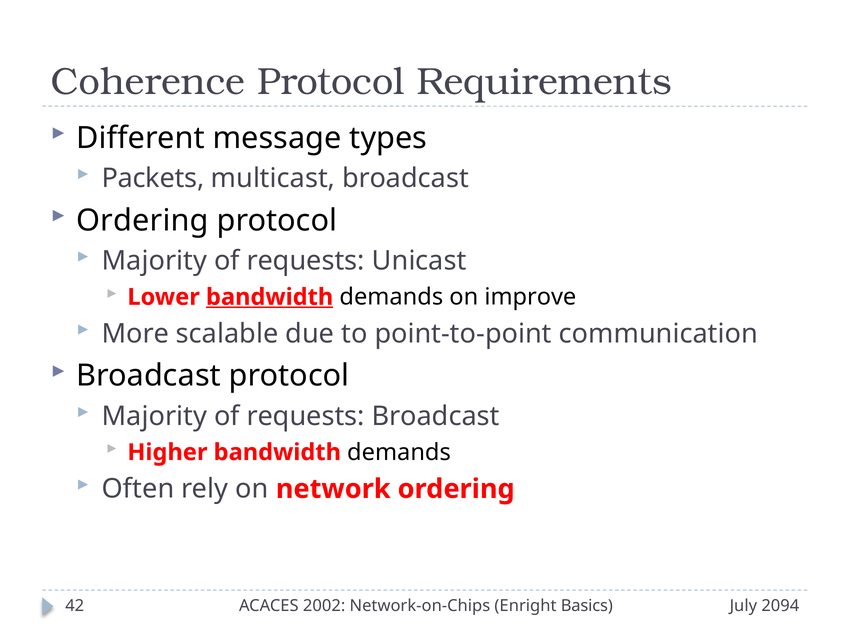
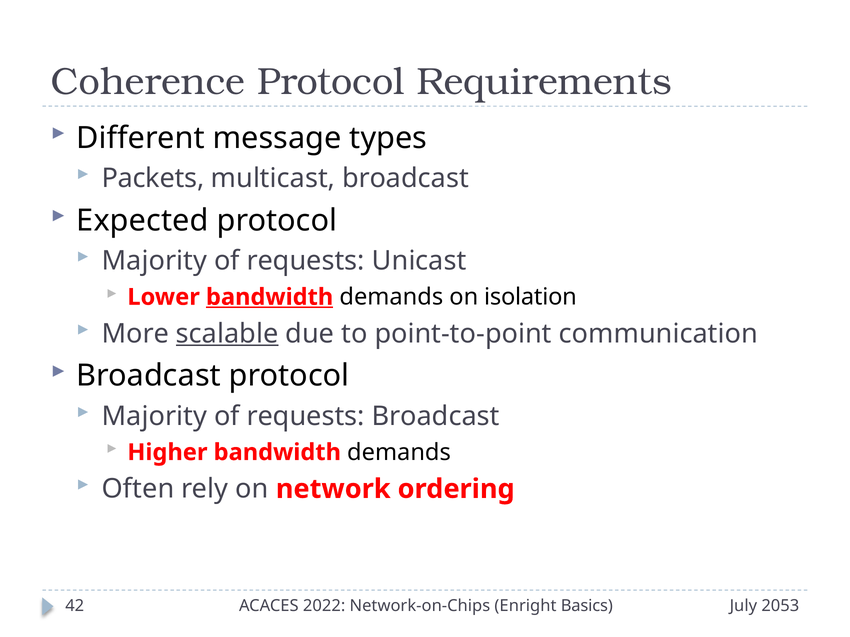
Ordering: Ordering -> Expected (143, 221)
improve: improve -> isolation (530, 297)
scalable underline: none -> present (227, 334)
2002: 2002 -> 2022 (324, 606)
2094: 2094 -> 2053 (780, 606)
